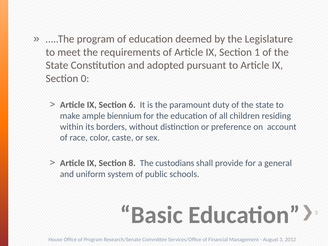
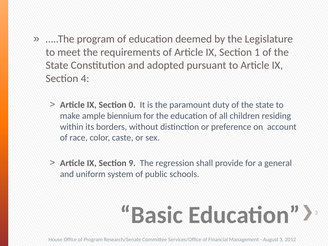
0: 0 -> 4 (85, 78)
6: 6 -> 0 (132, 105)
8: 8 -> 9 (132, 163)
custodians: custodians -> regression (175, 163)
